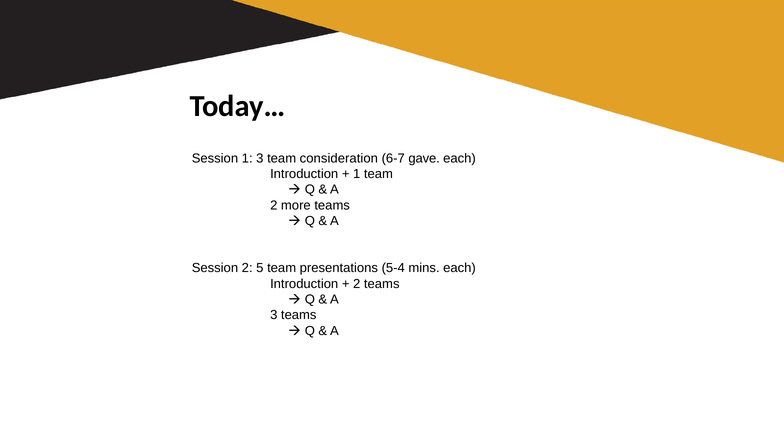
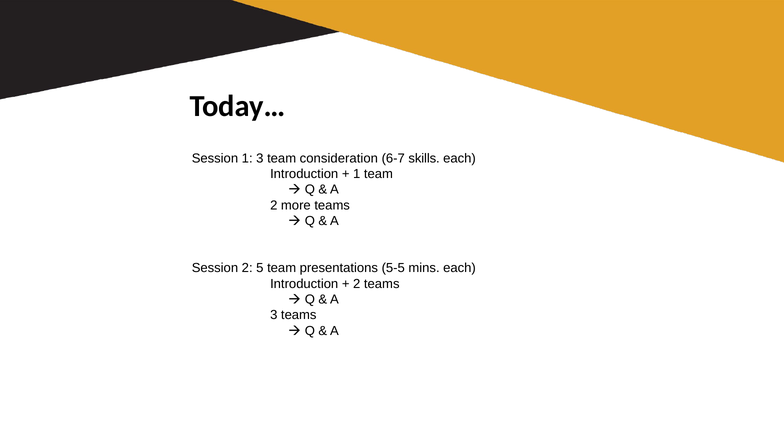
gave: gave -> skills (424, 158)
5-4: 5-4 -> 5-5 (393, 268)
